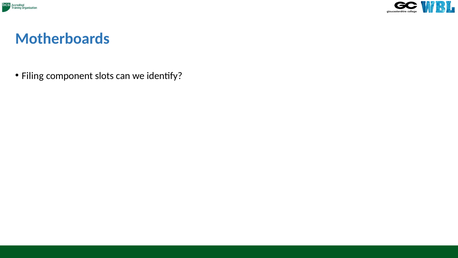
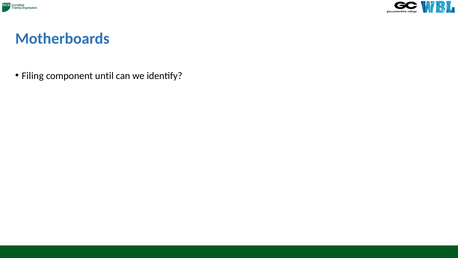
slots: slots -> until (104, 76)
